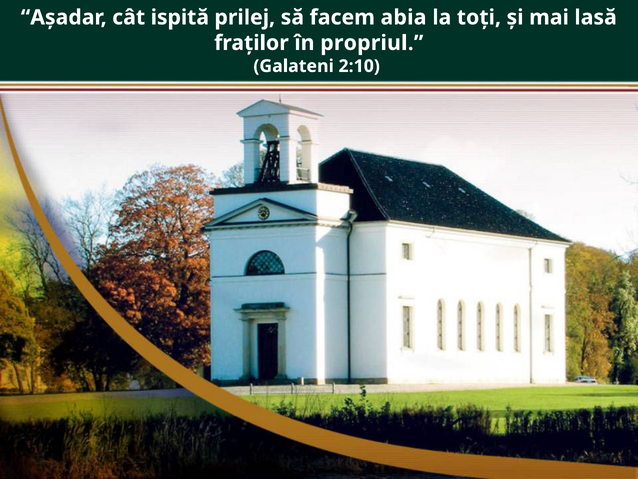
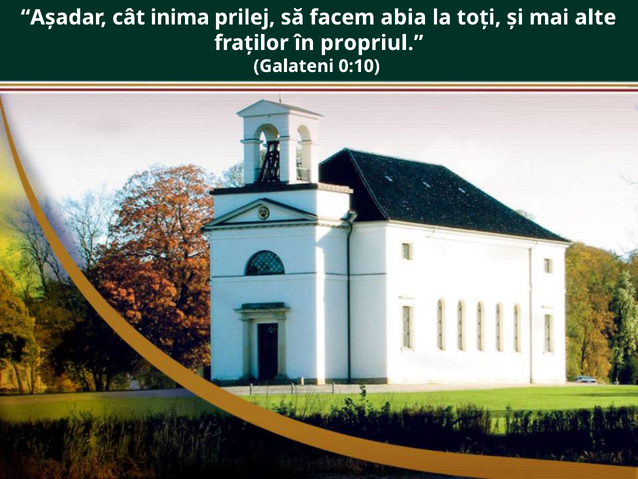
ispită: ispită -> inima (180, 17)
lasă: lasă -> alte (595, 17)
2:10: 2:10 -> 0:10 (359, 66)
